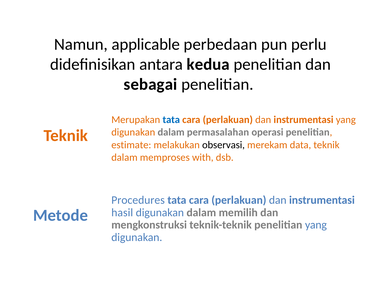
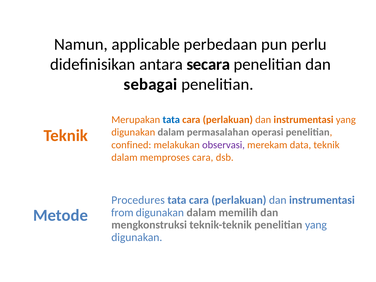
kedua: kedua -> secara (208, 64)
estimate: estimate -> confined (131, 145)
observasi colour: black -> purple (223, 145)
memproses with: with -> cara (203, 157)
hasil: hasil -> from (122, 213)
